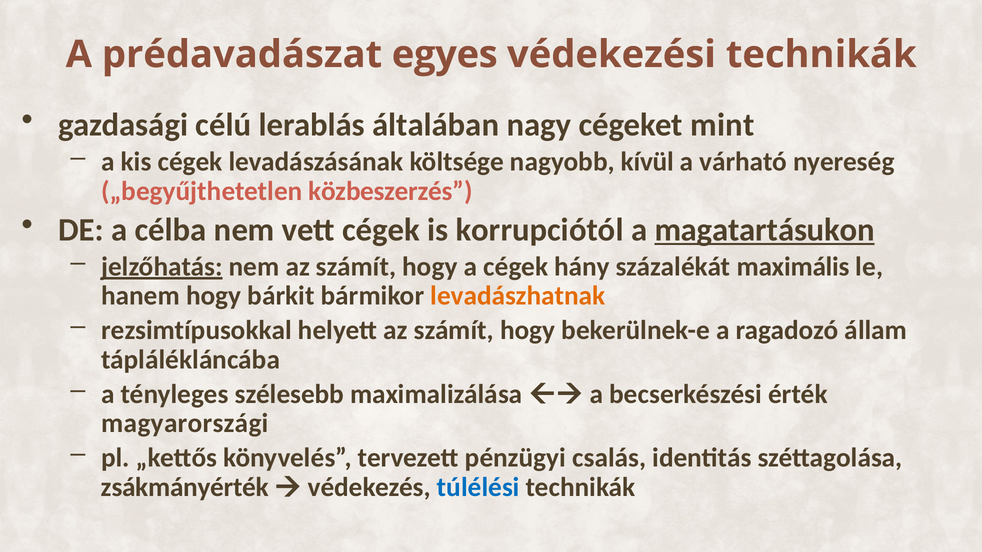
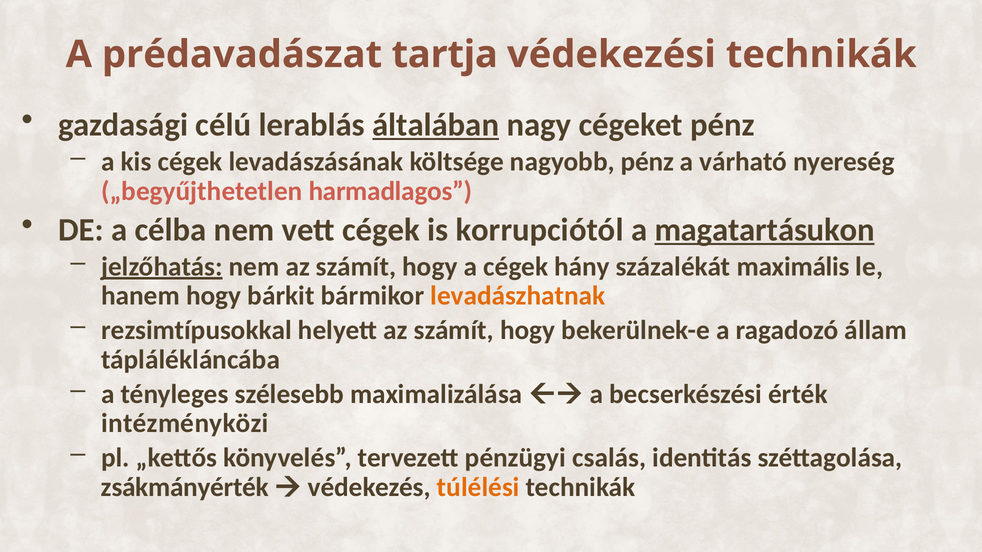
egyes: egyes -> tartja (445, 55)
általában underline: none -> present (436, 125)
cégeket mint: mint -> pénz (723, 125)
nagyobb kívül: kívül -> pénz (647, 162)
közbeszerzés: közbeszerzés -> harmadlagos (390, 191)
magyarországi: magyarországi -> intézményközi (185, 424)
túlélési colour: blue -> orange (478, 488)
